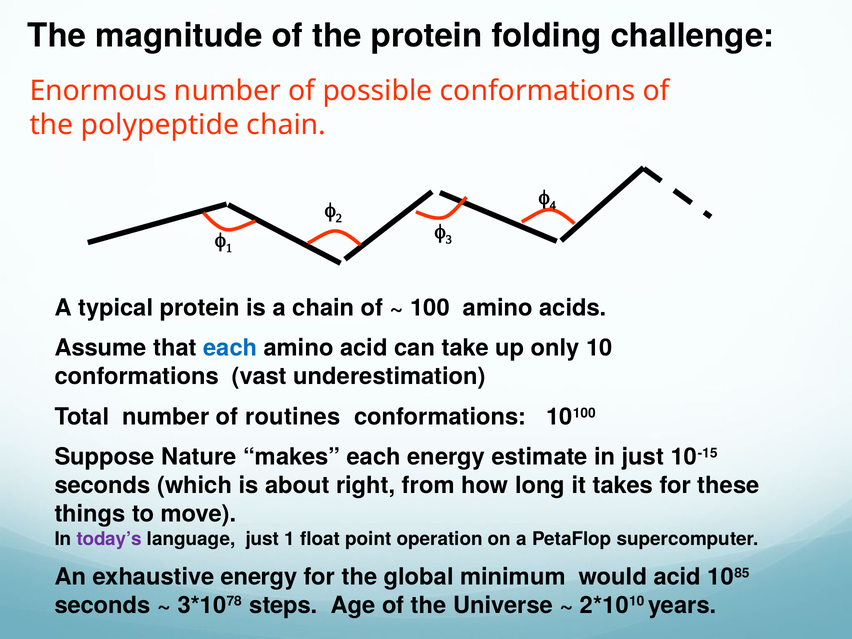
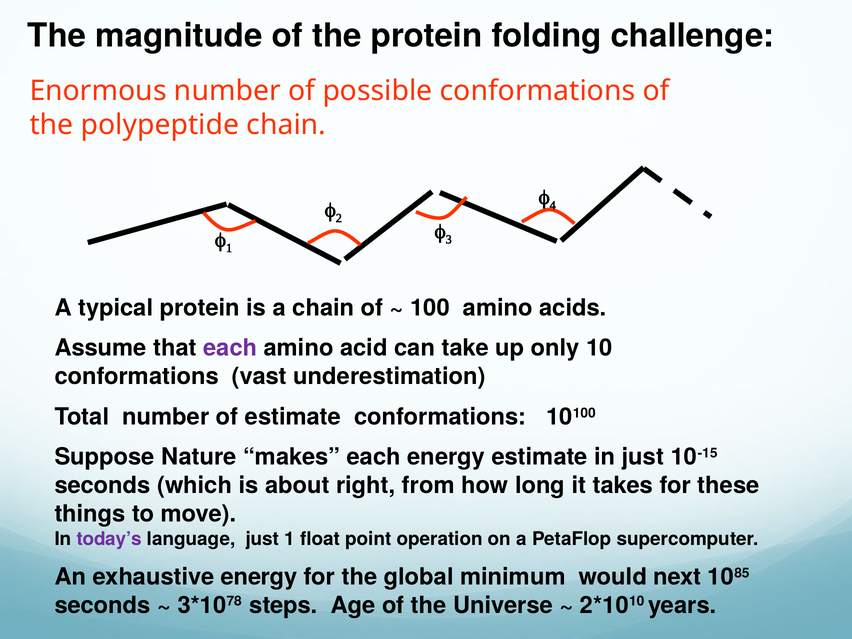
each colour: blue -> purple (230, 348)
of routines: routines -> estimate (293, 417)
would acid: acid -> next (677, 577)
